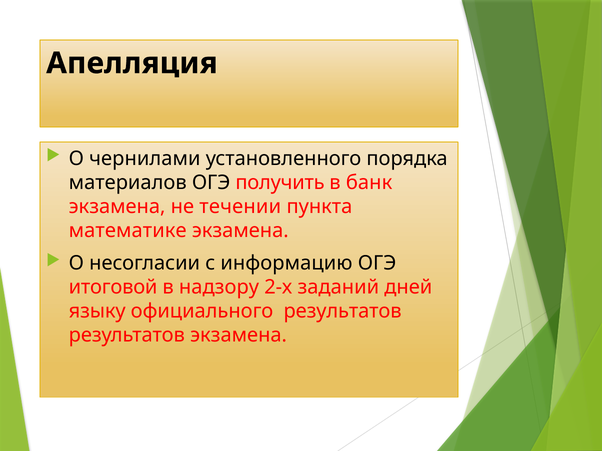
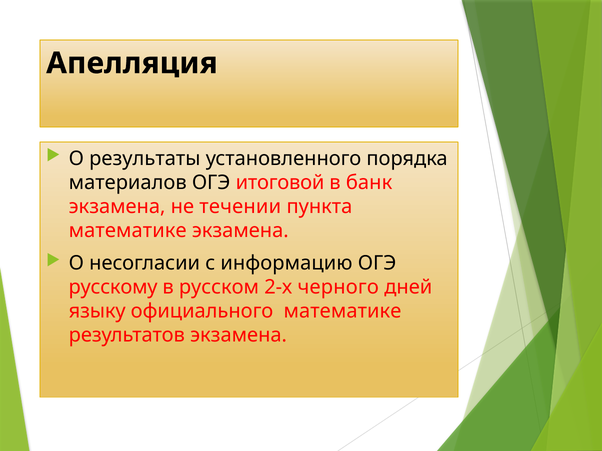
чернилами: чернилами -> результаты (145, 159)
получить: получить -> итоговой (280, 183)
итоговой: итоговой -> русскому (113, 287)
надзору: надзору -> русском (219, 287)
заданий: заданий -> черного (338, 287)
официального результатов: результатов -> математике (342, 312)
